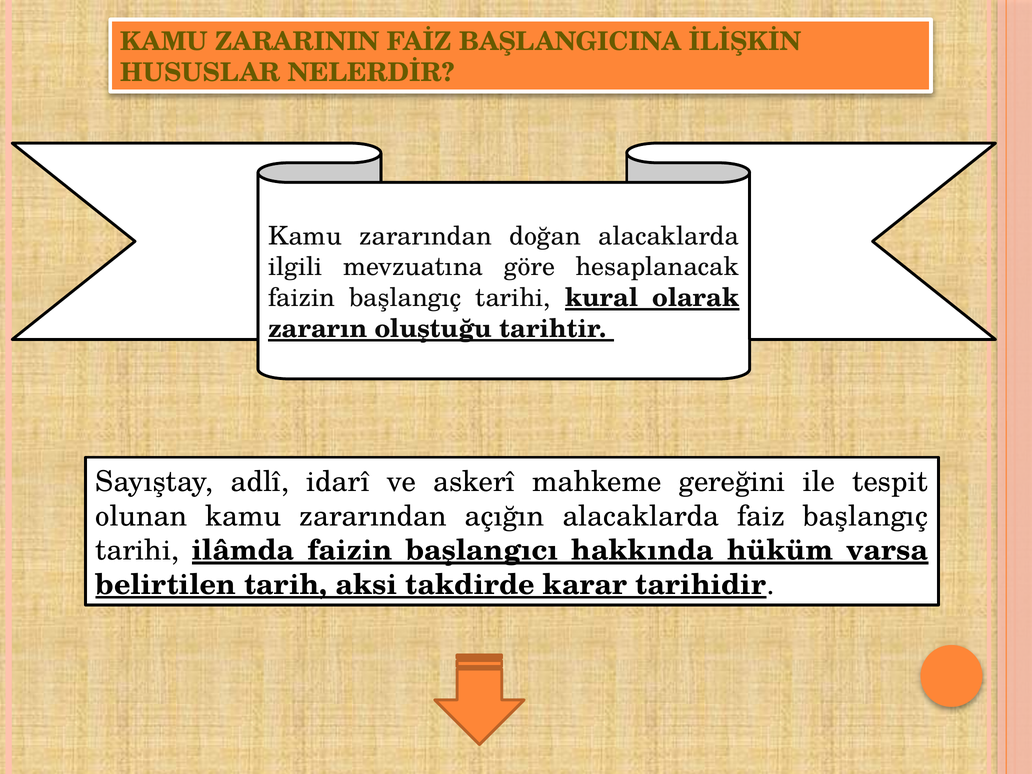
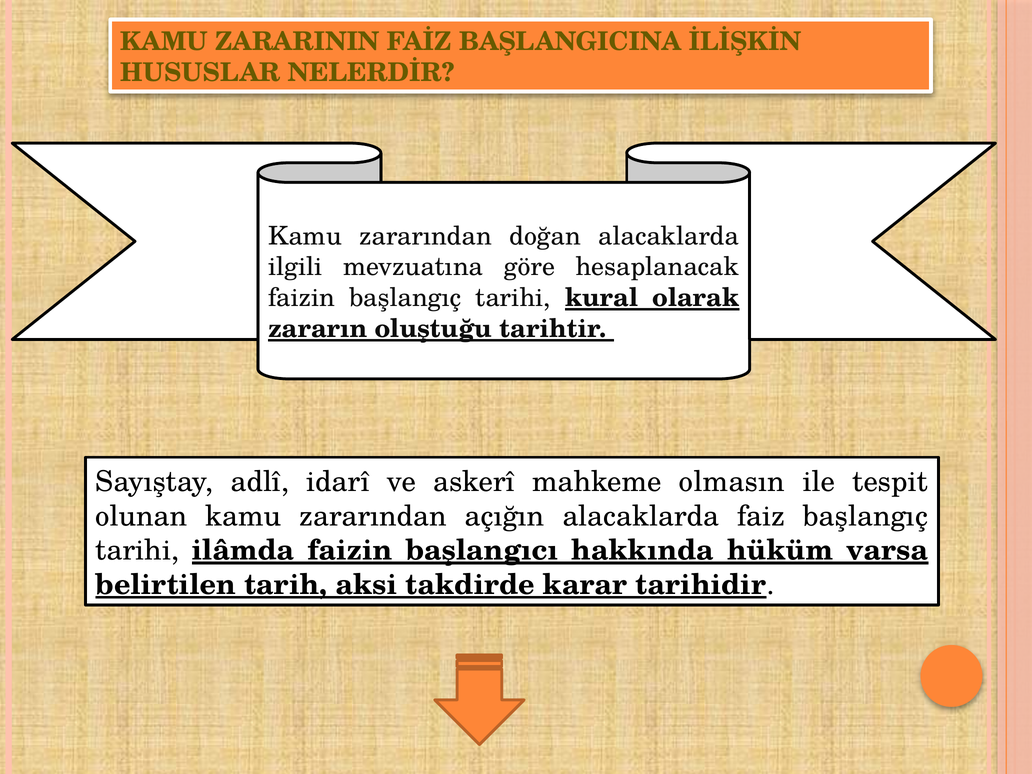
gereğini: gereğini -> olmasın (732, 482)
